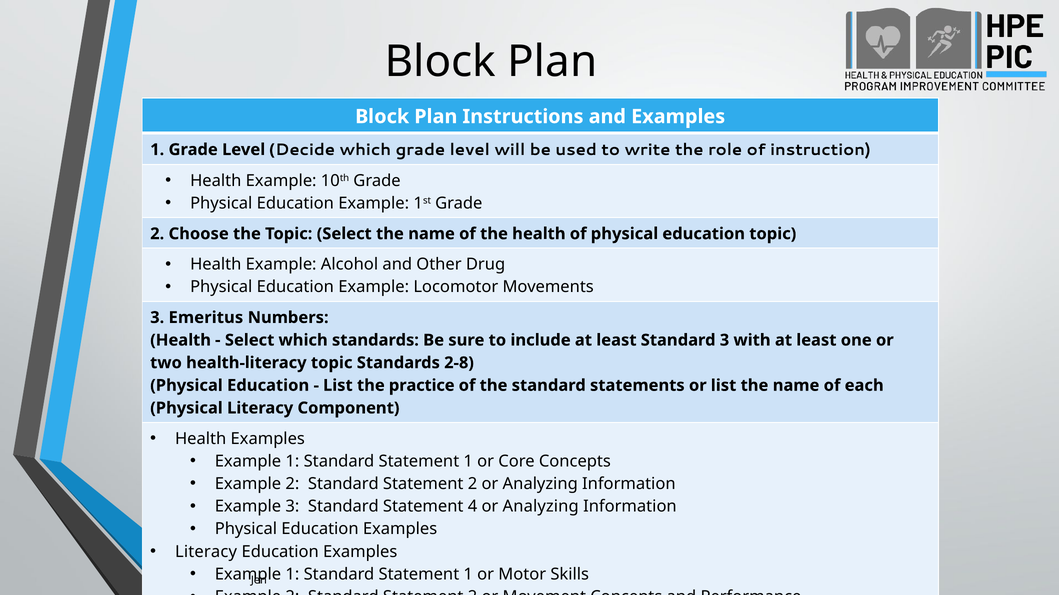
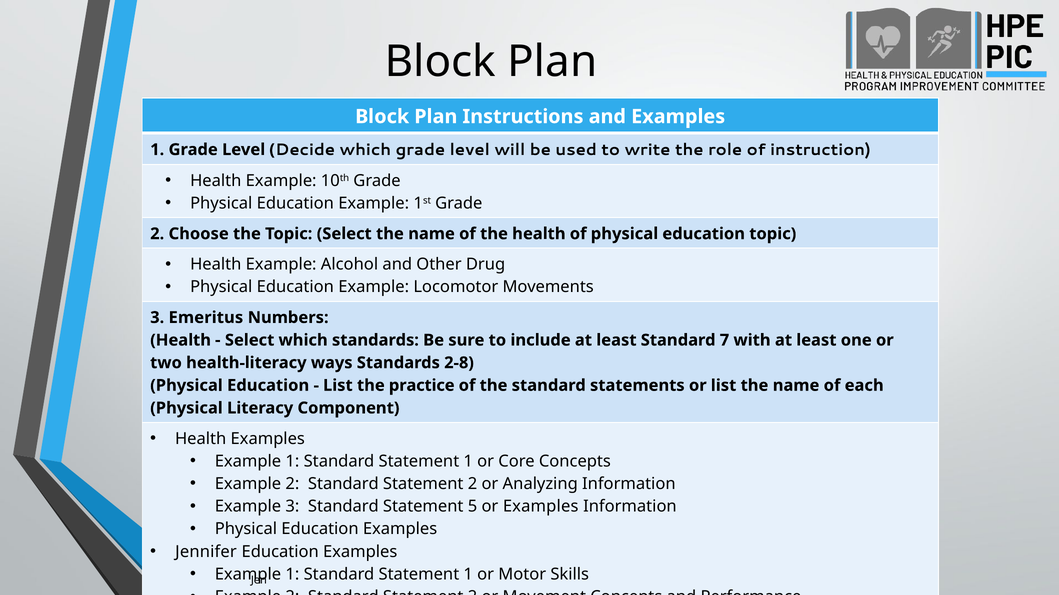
Standard 3: 3 -> 7 (725, 341)
health-literacy topic: topic -> ways (332, 363)
4: 4 -> 5 (473, 507)
Analyzing: Analyzing -> Examples (541, 507)
Literacy: Literacy -> Jennifer (206, 552)
